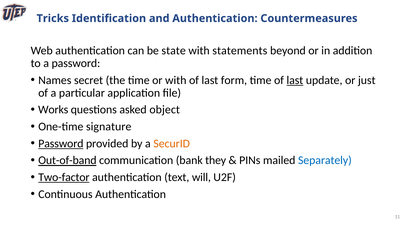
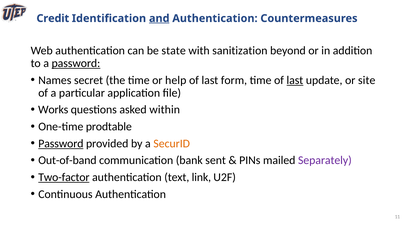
Tricks: Tricks -> Credit (53, 18)
and underline: none -> present (159, 18)
statements: statements -> sanitization (240, 51)
password underline: none -> present (76, 63)
or with: with -> help (176, 80)
just: just -> site (367, 80)
object: object -> within (165, 110)
signature: signature -> prodtable (109, 126)
Out-of-band underline: present -> none (67, 160)
they: they -> sent (216, 160)
Separately colour: blue -> purple (325, 160)
will: will -> link (201, 177)
